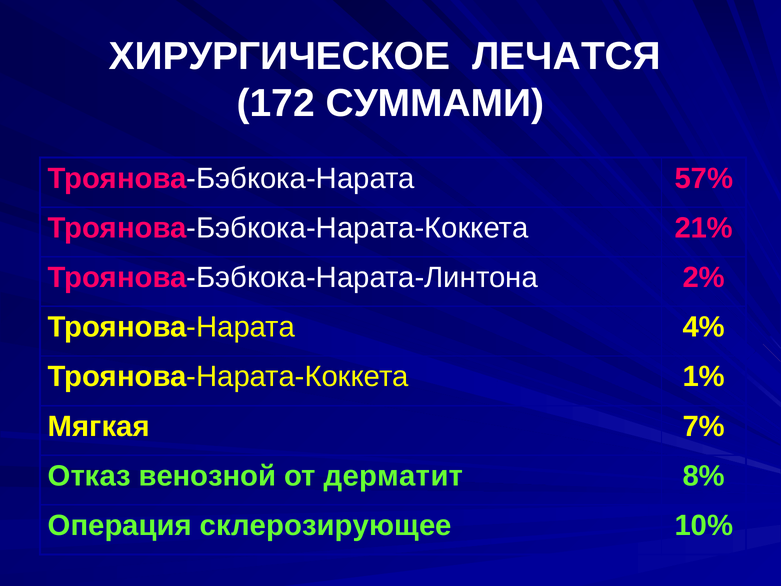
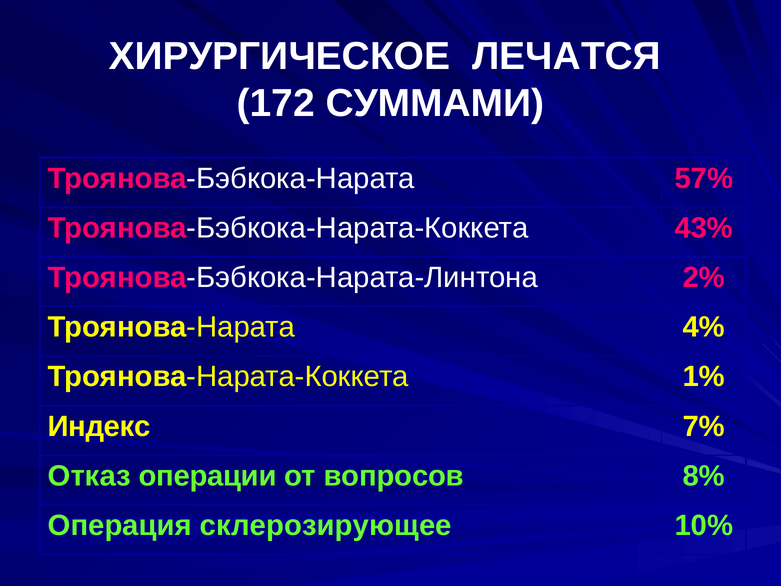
21%: 21% -> 43% (704, 228)
Мягкая: Мягкая -> Индекс (99, 426)
венозной: венозной -> операции (208, 476)
дерматит: дерматит -> вопросов (394, 476)
